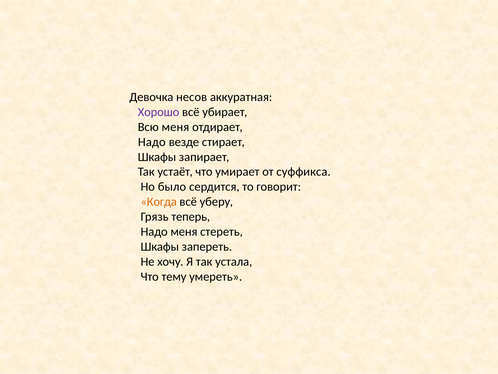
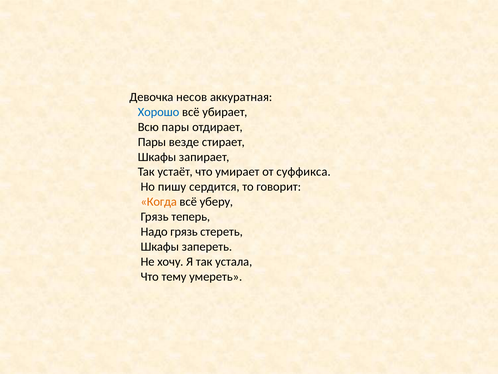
Хорошо colour: purple -> blue (159, 112)
Всю меня: меня -> пары (175, 127)
Надо: Надо -> Пары (152, 142)
было: было -> пишу (172, 187)
Надо меня: меня -> грязь (184, 231)
